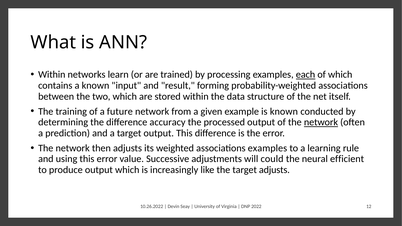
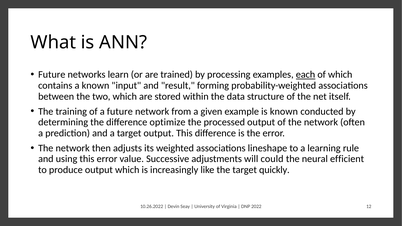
Within: Within -> Future (52, 75)
accuracy: accuracy -> optimize (168, 122)
network underline: present -> none (321, 122)
associations examples: examples -> lineshape (268, 148)
target adjusts: adjusts -> quickly (274, 170)
